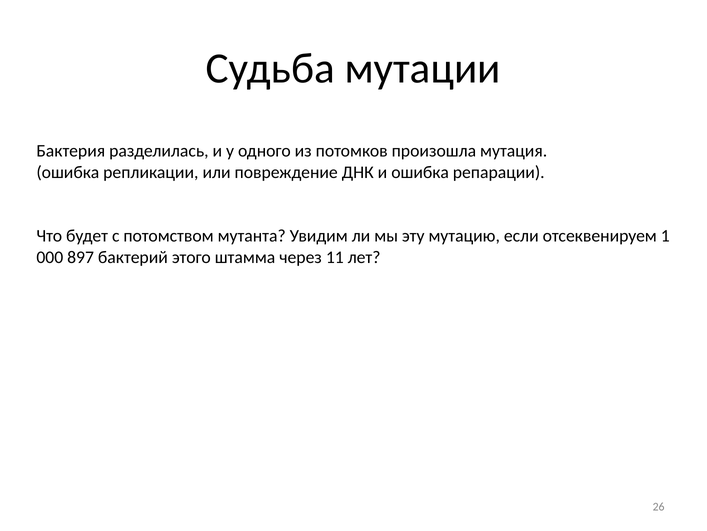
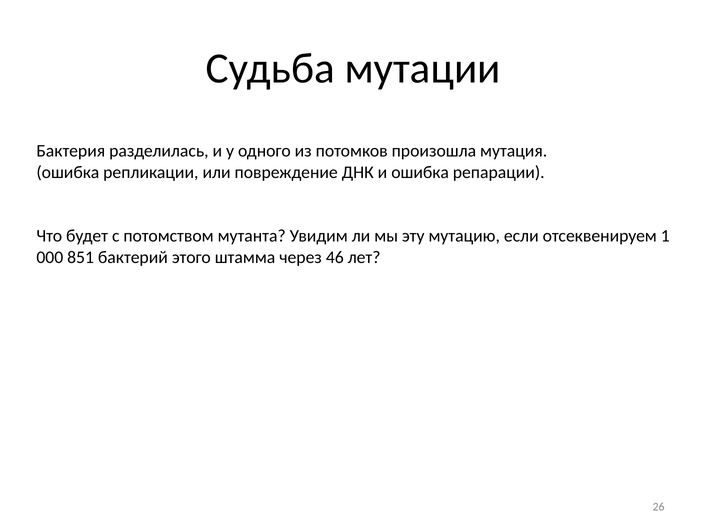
897: 897 -> 851 (81, 257)
11: 11 -> 46 (335, 257)
